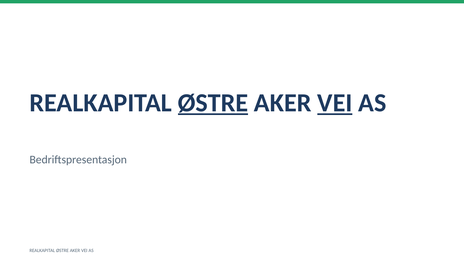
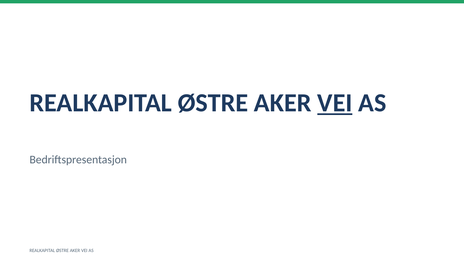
ØSTRE underline: present -> none (213, 103)
